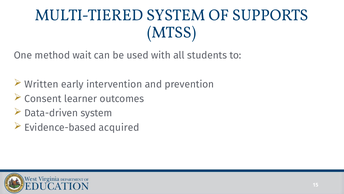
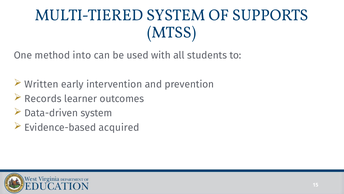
wait: wait -> into (82, 55)
Consent: Consent -> Records (43, 98)
